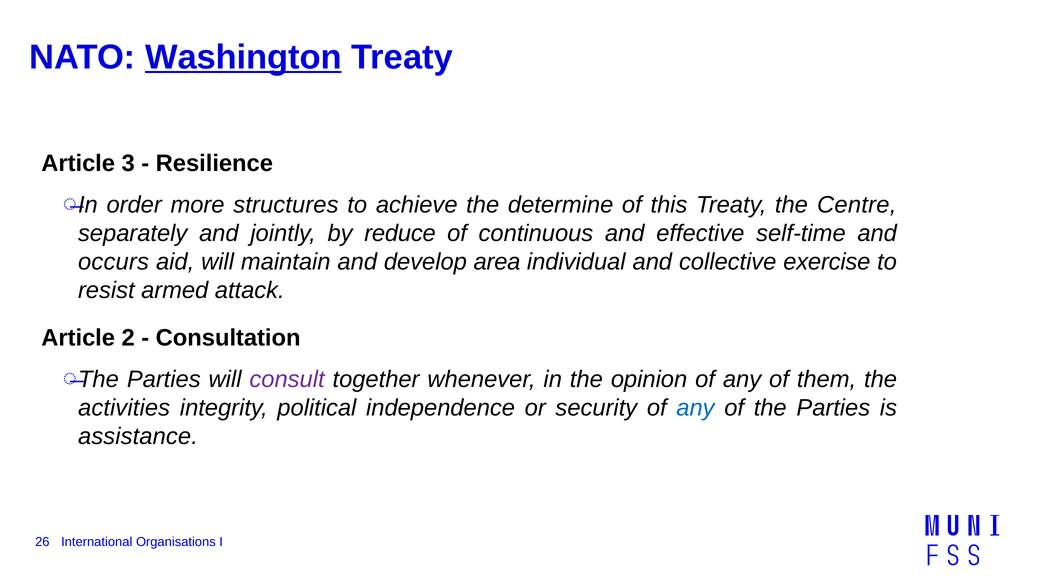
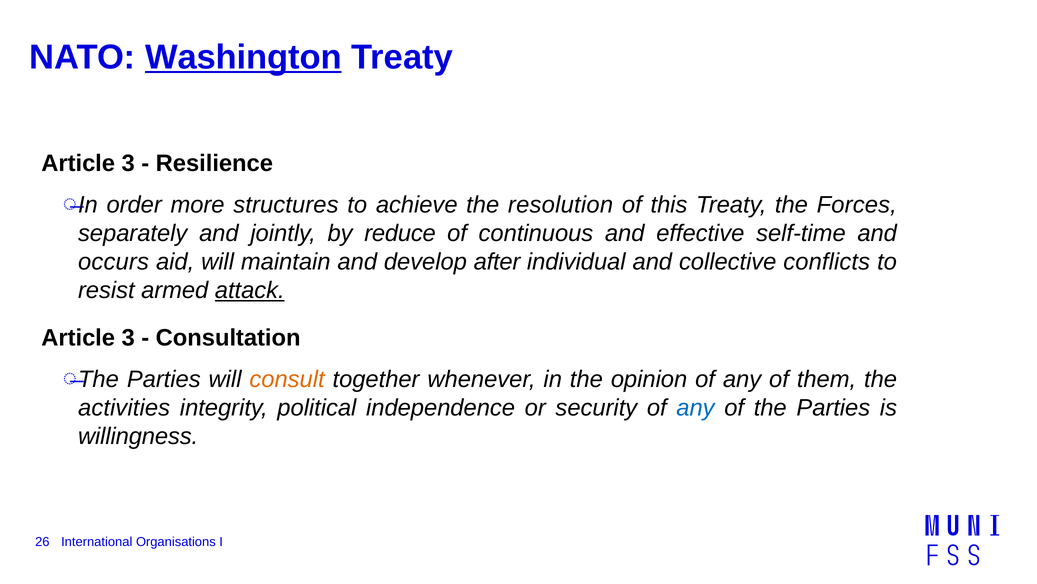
determine: determine -> resolution (561, 205)
Centre: Centre -> Forces (857, 205)
area: area -> after (497, 262)
exercise: exercise -> conflicts (827, 262)
attack underline: none -> present (250, 290)
2: 2 -> 3 (128, 337)
consult colour: purple -> orange (287, 379)
assistance: assistance -> willingness (138, 436)
